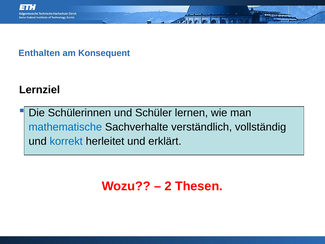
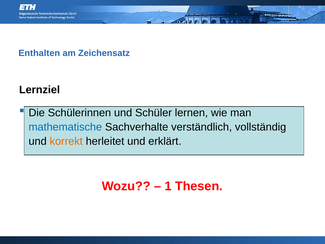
Konsequent: Konsequent -> Zeichensatz (104, 53)
korrekt colour: blue -> orange (66, 141)
2: 2 -> 1 (168, 186)
